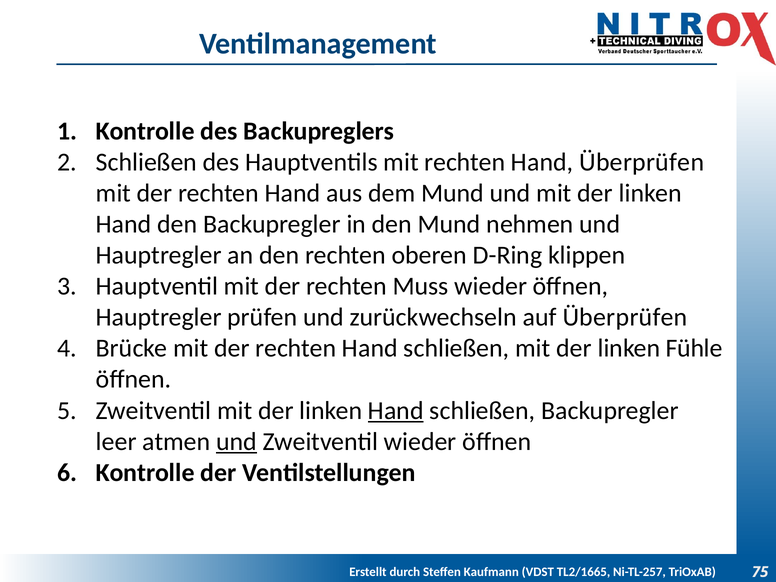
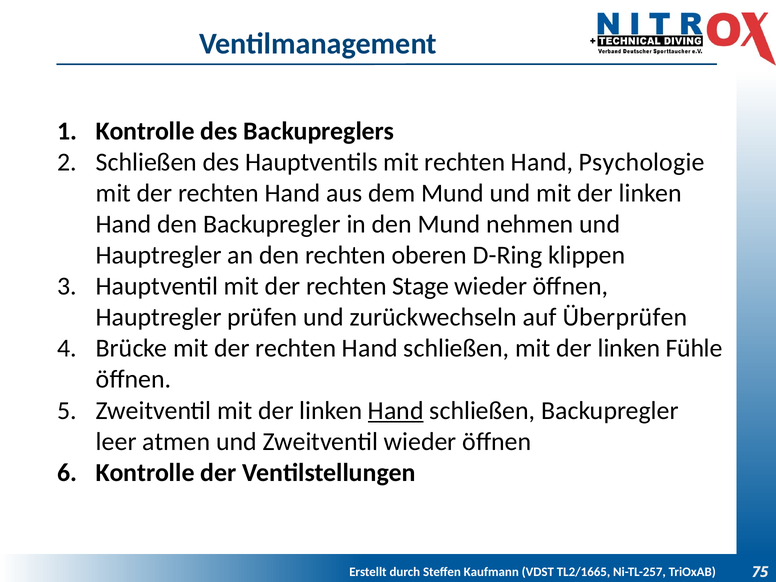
Hand Überprüfen: Überprüfen -> Psychologie (642, 162)
Muss: Muss -> Stage (421, 286)
und underline: present -> none (237, 442)
